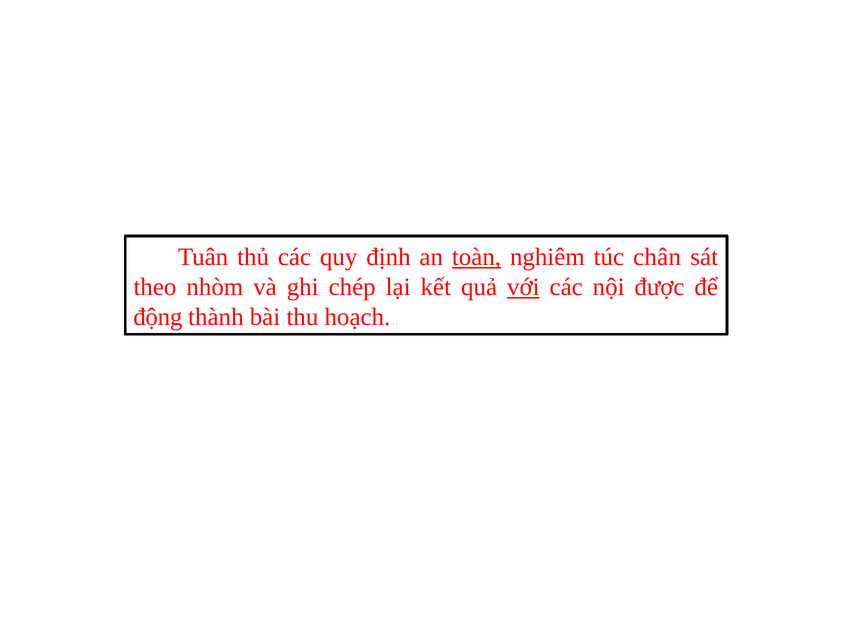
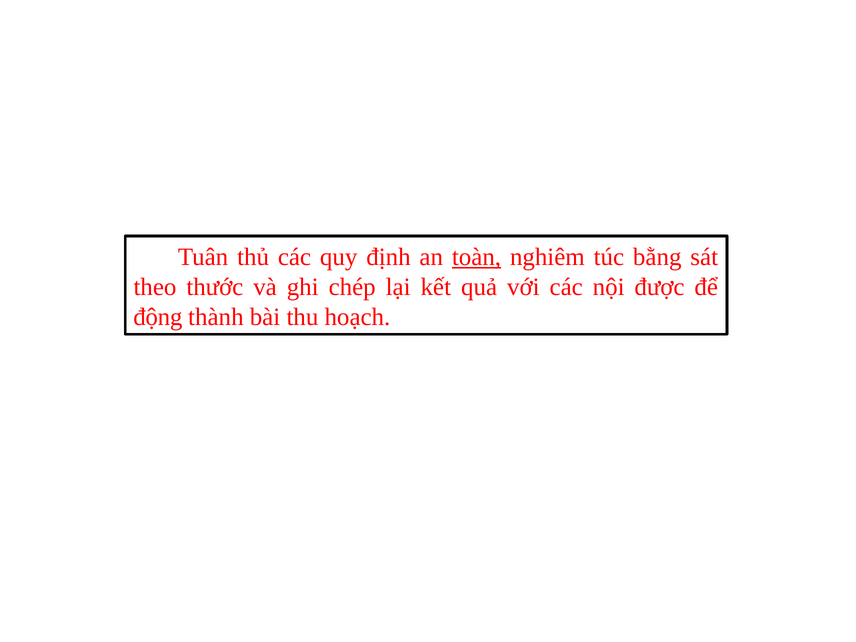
chân: chân -> bằng (657, 257)
nhòm: nhòm -> thước (215, 287)
với underline: present -> none (523, 287)
